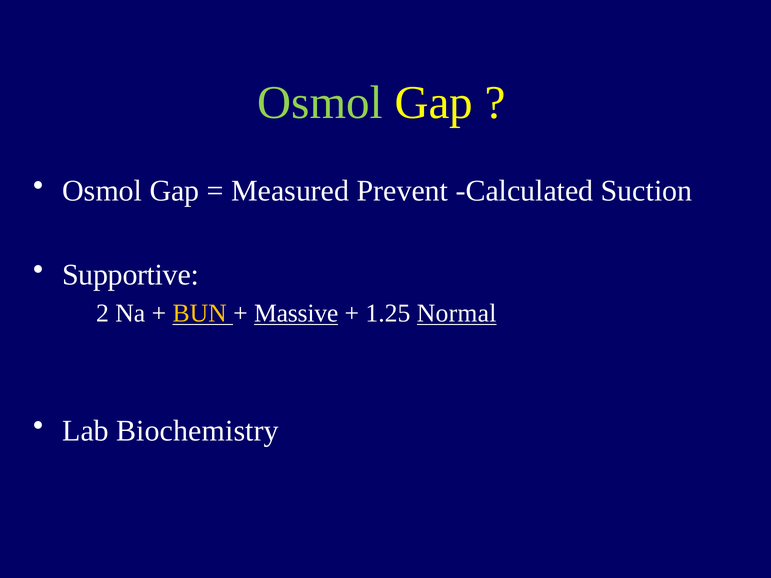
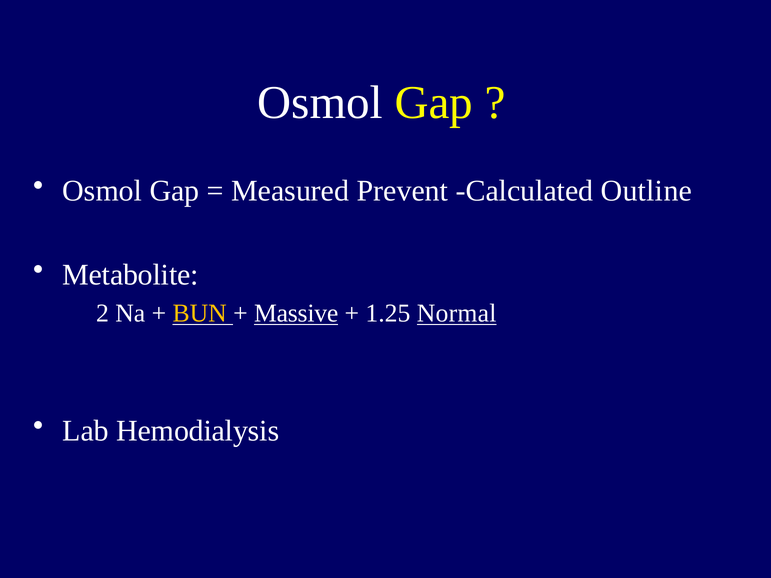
Osmol colour: light green -> white (320, 103)
Suction: Suction -> Outline (646, 191)
Supportive: Supportive -> Metabolite (130, 275)
Biochemistry: Biochemistry -> Hemodialysis (198, 431)
